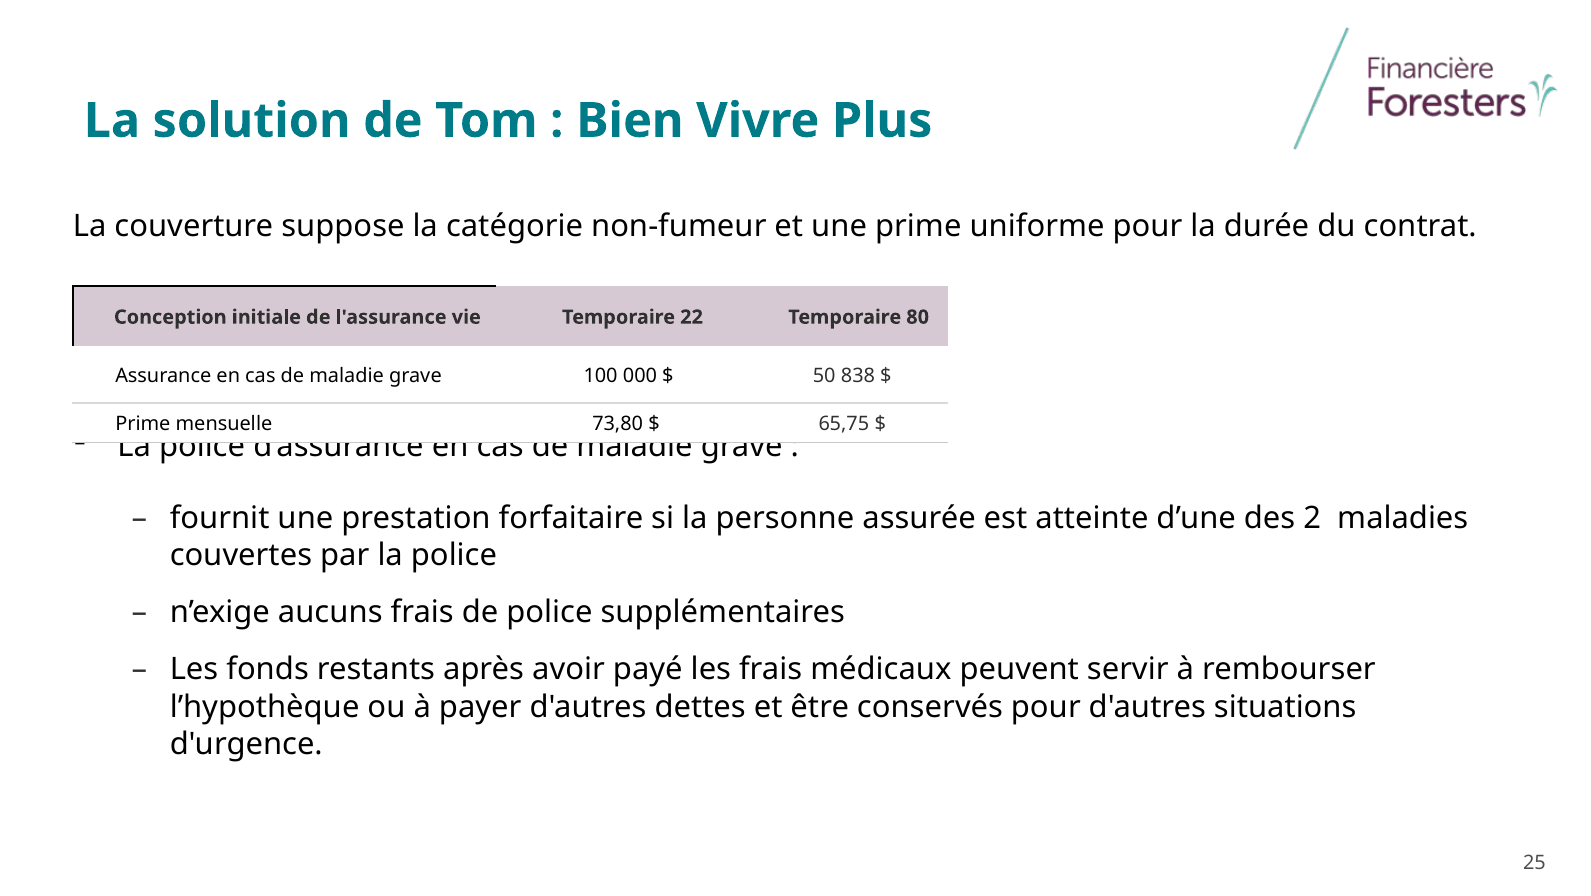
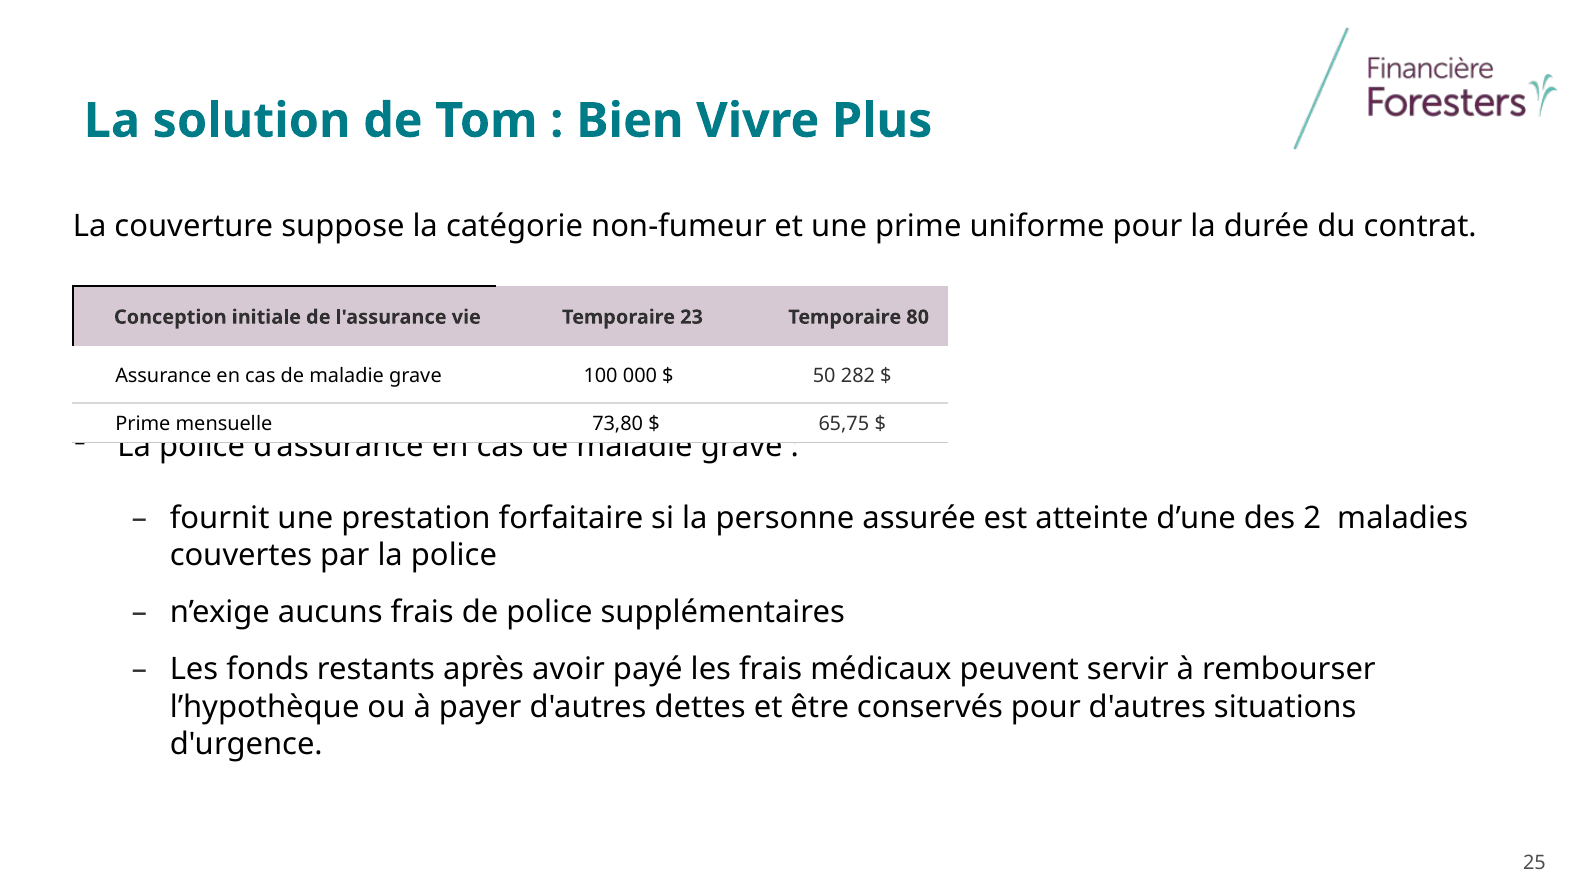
22: 22 -> 23 (692, 317)
838: 838 -> 282 (858, 376)
